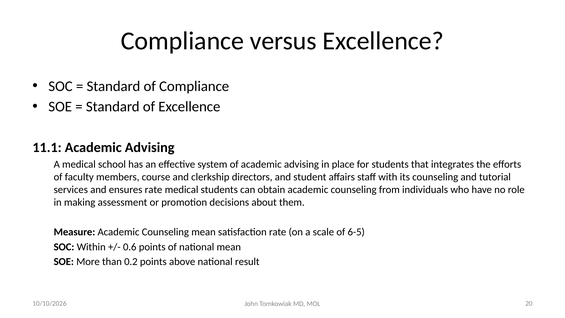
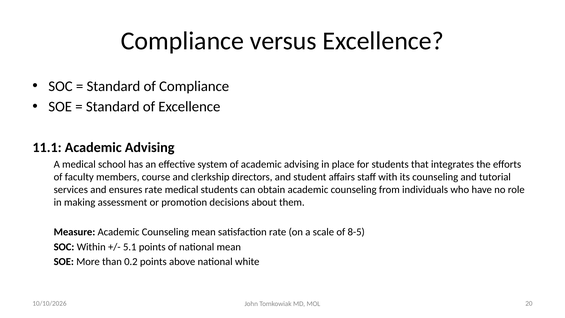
6-5: 6-5 -> 8-5 (356, 232)
0.6: 0.6 -> 5.1 (130, 247)
result: result -> white (247, 262)
